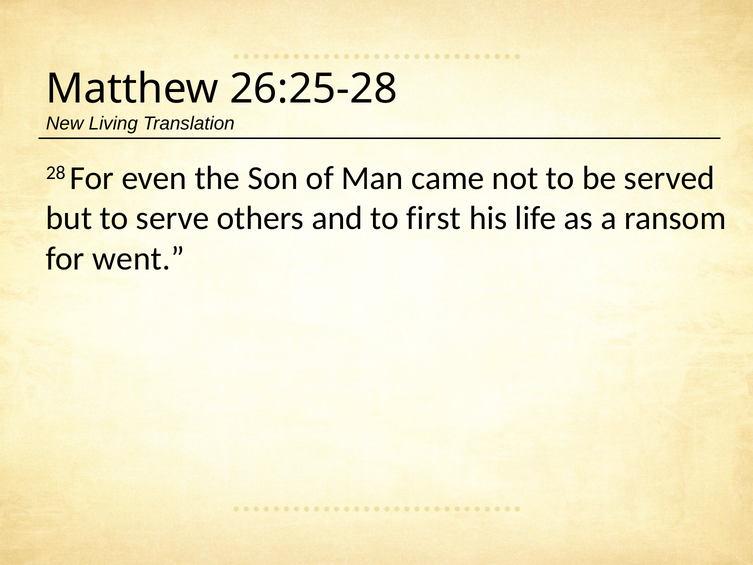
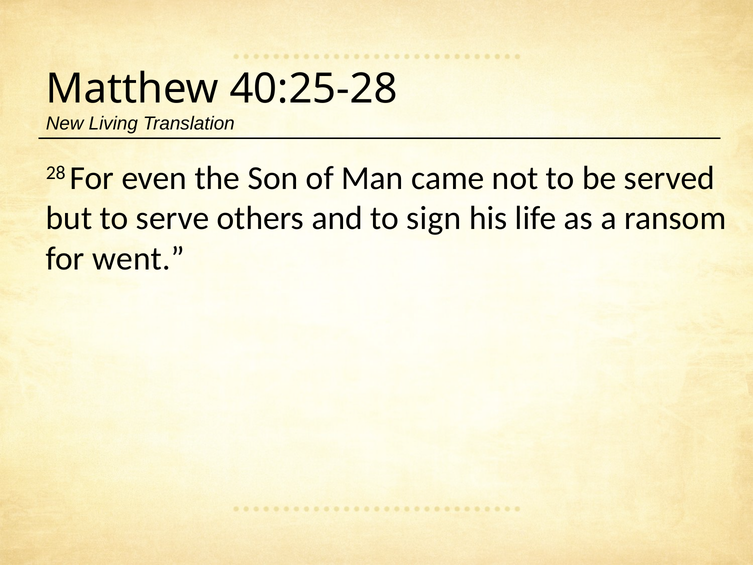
26:25-28: 26:25-28 -> 40:25-28 (314, 89)
first: first -> sign (434, 218)
